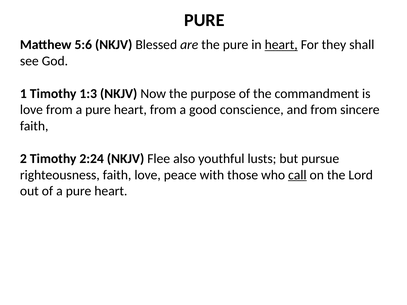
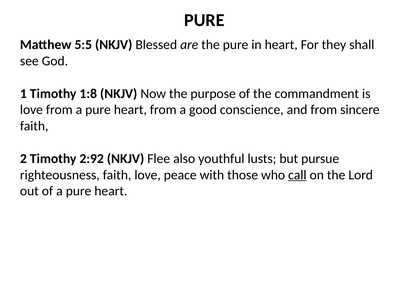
5:6: 5:6 -> 5:5 (83, 45)
heart underline: present -> none (281, 45)
1:3: 1:3 -> 1:8 (88, 94)
2:24: 2:24 -> 2:92 (92, 159)
